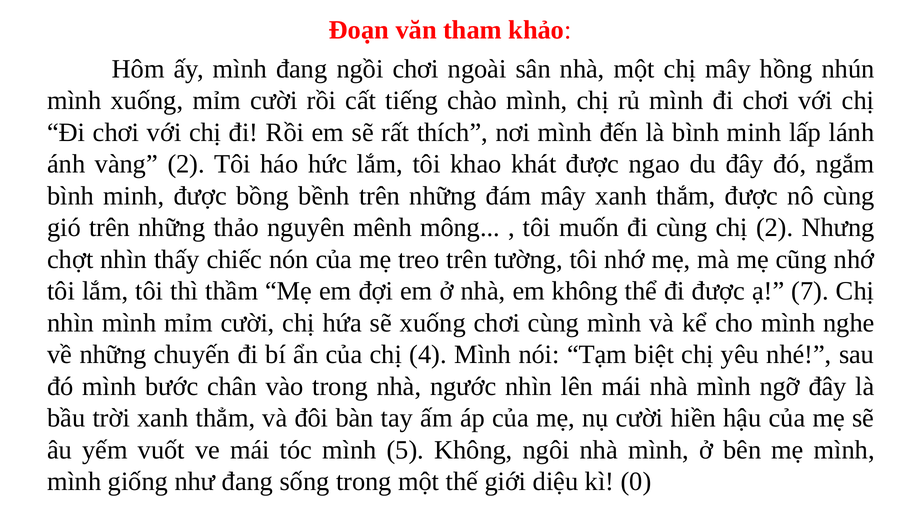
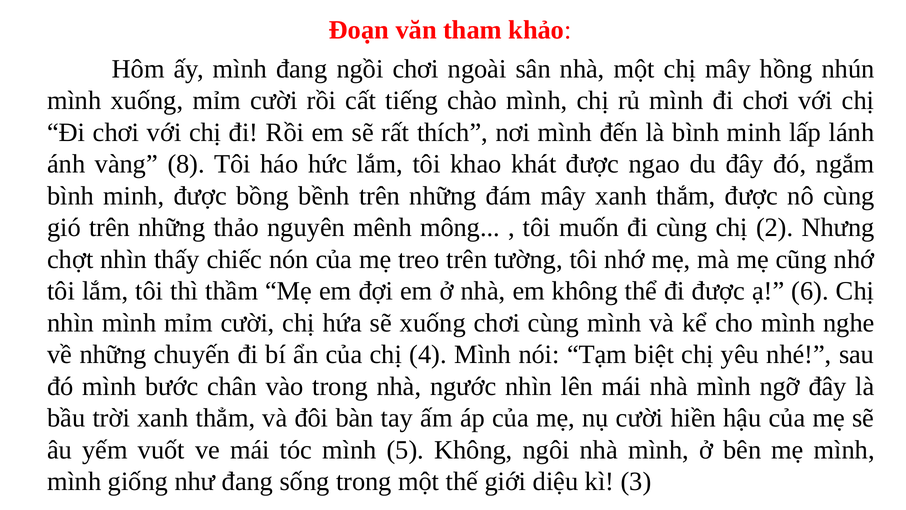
vàng 2: 2 -> 8 (186, 164)
7: 7 -> 6 (810, 291)
0: 0 -> 3 (636, 481)
